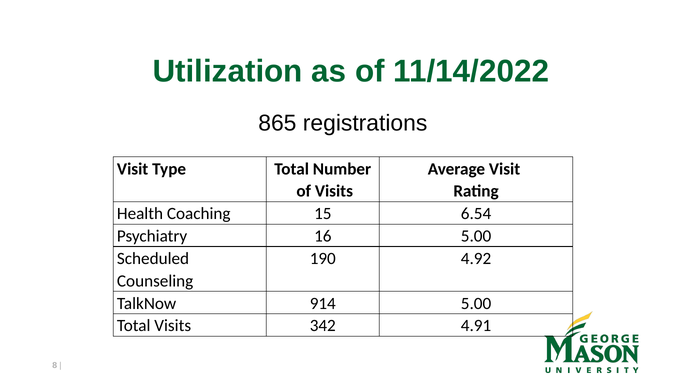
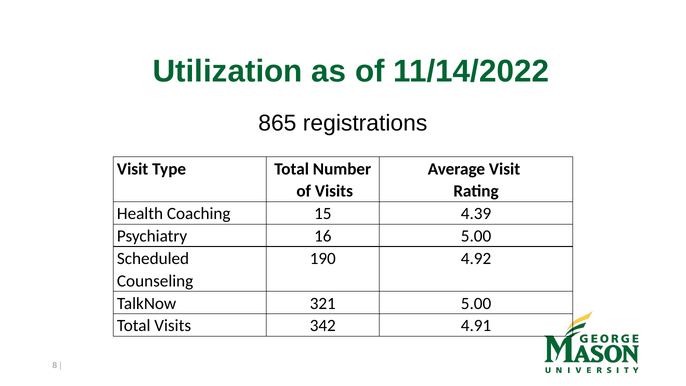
6.54: 6.54 -> 4.39 (476, 214)
914: 914 -> 321 (323, 303)
